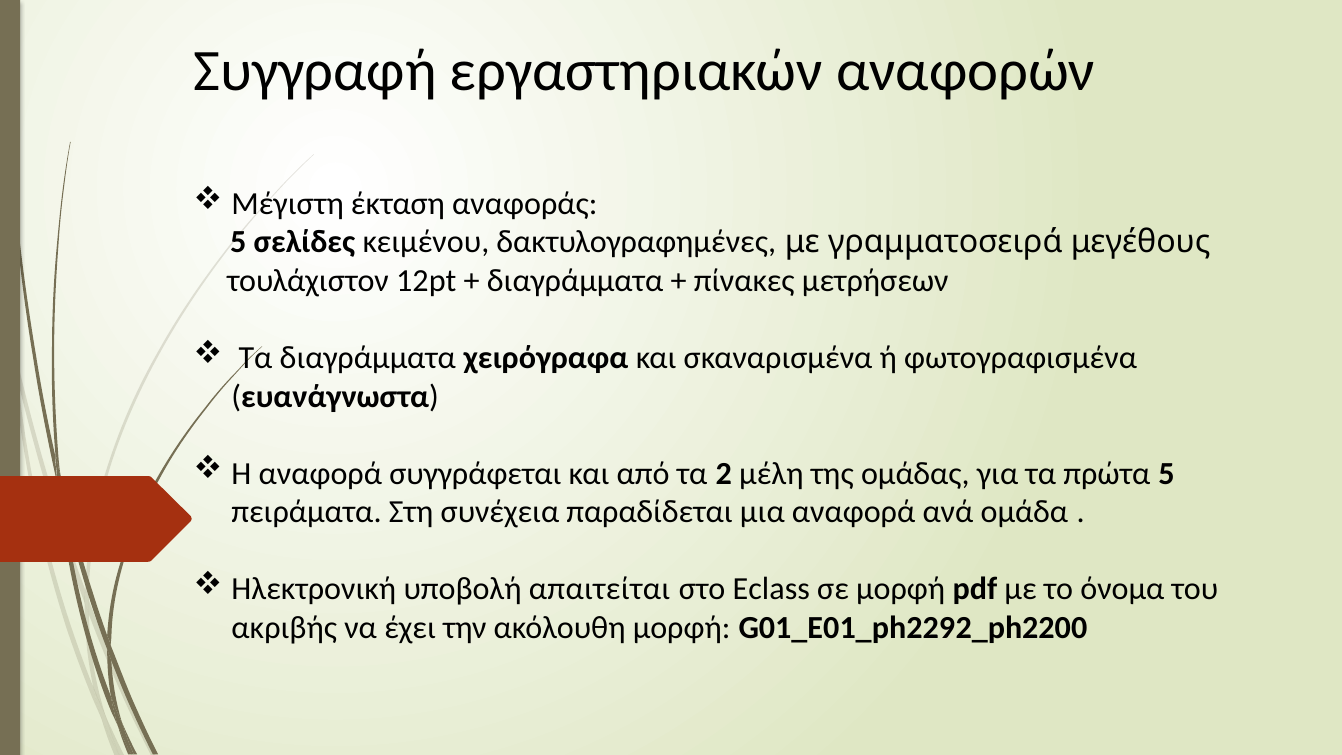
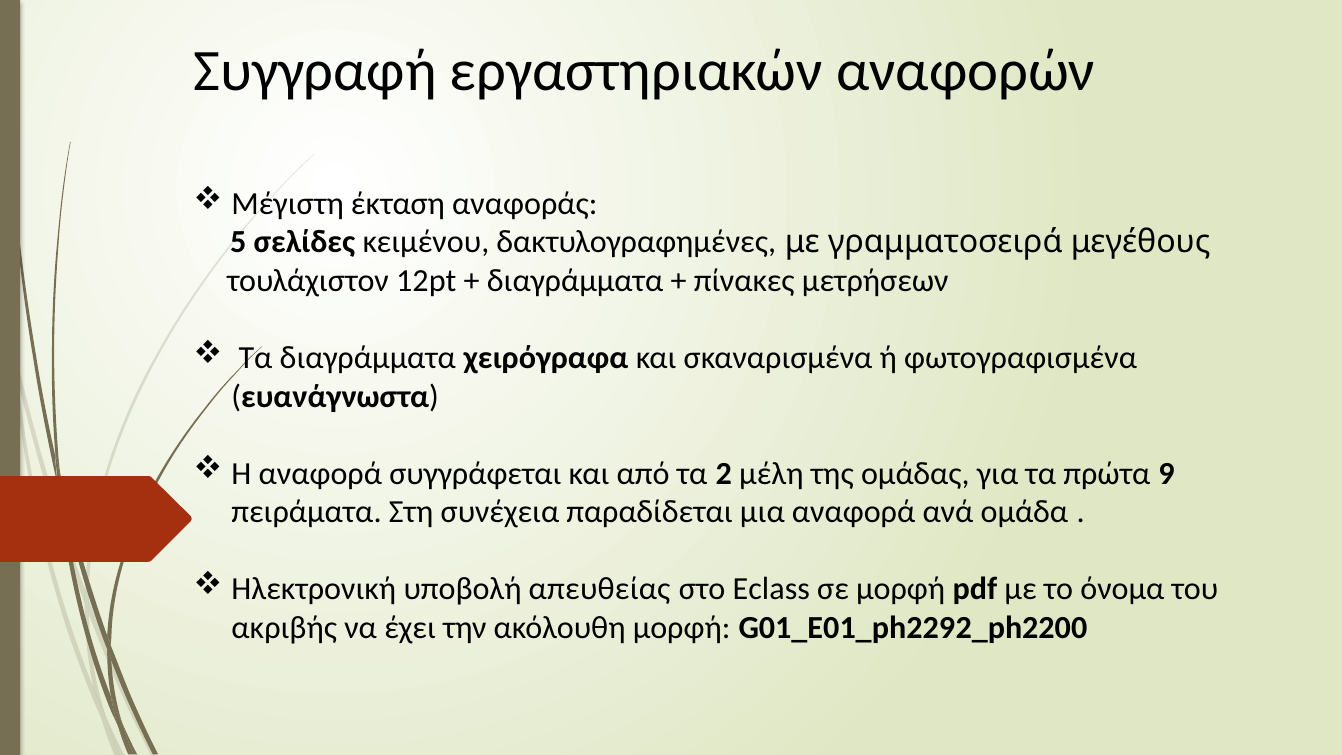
πρώτα 5: 5 -> 9 (1167, 474)
απαιτείται: απαιτείται -> απευθείας (600, 589)
